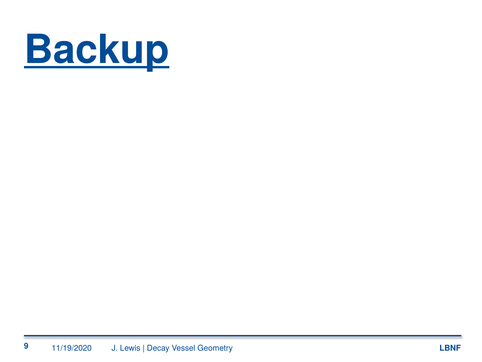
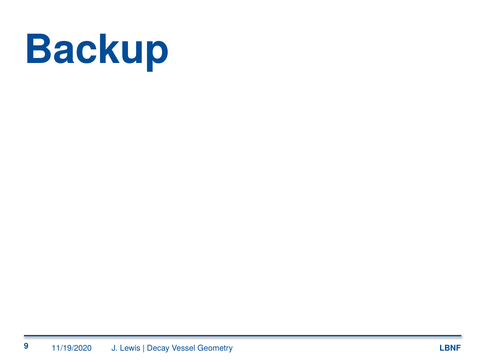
Backup underline: present -> none (97, 50)
